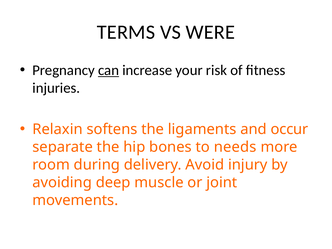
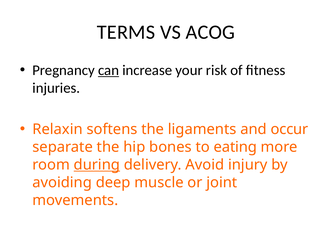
WERE: WERE -> ACOG (210, 32)
needs: needs -> eating (235, 147)
during underline: none -> present (97, 165)
